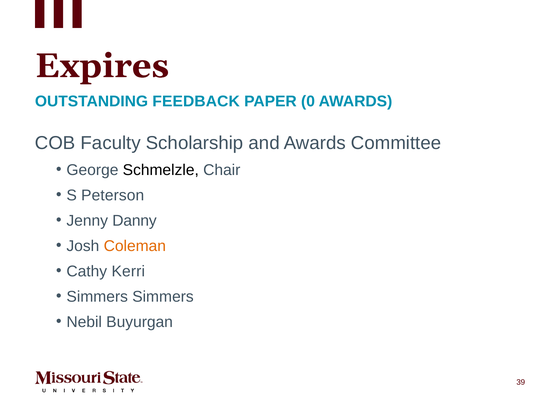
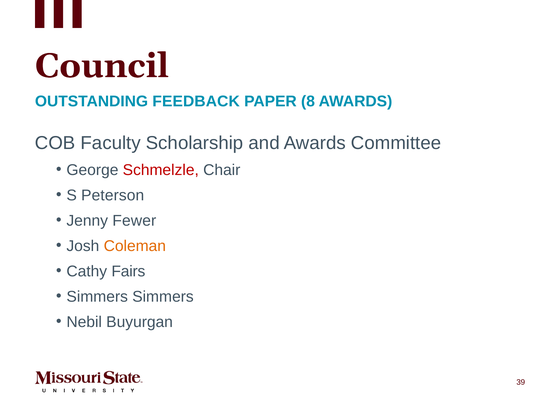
Expires: Expires -> Council (102, 66)
0: 0 -> 8 (308, 101)
Schmelzle colour: black -> red (161, 170)
Danny: Danny -> Fewer (134, 221)
Kerri: Kerri -> Fairs (128, 271)
